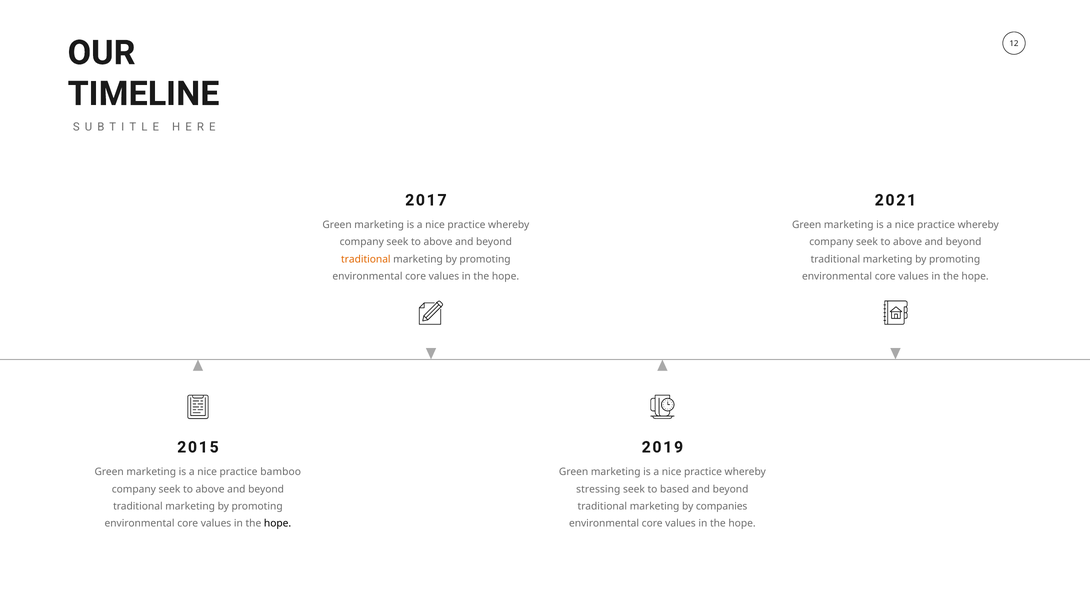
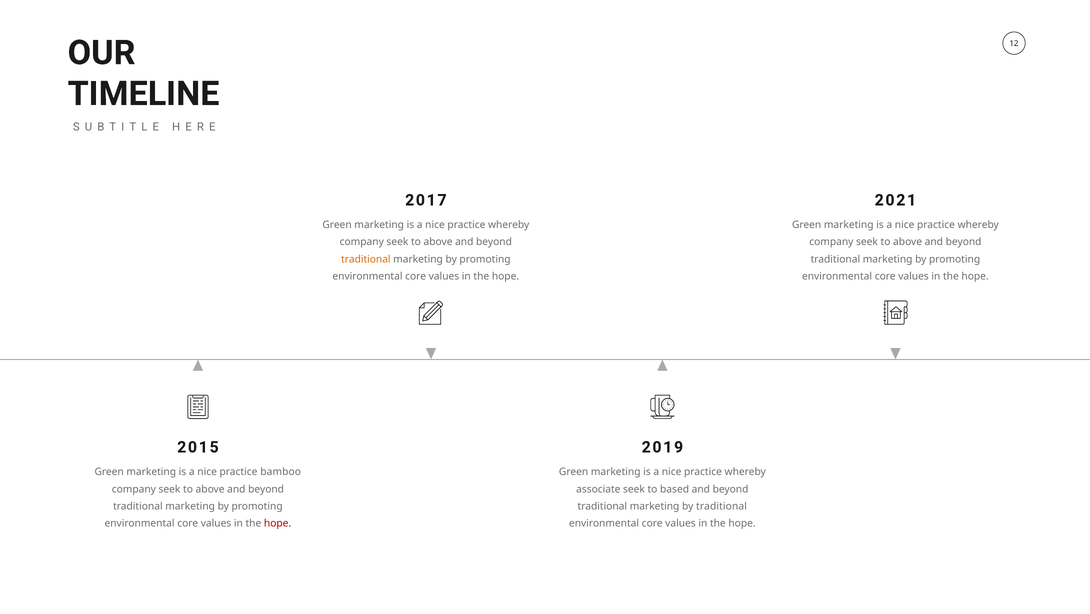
stressing: stressing -> associate (598, 489)
by companies: companies -> traditional (722, 506)
hope colour: black -> red (278, 523)
